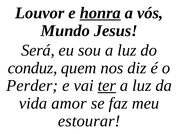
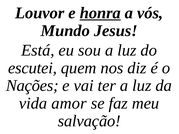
Será: Será -> Está (38, 50)
conduz: conduz -> escutei (32, 68)
Perder: Perder -> Nações (32, 86)
ter underline: present -> none (107, 86)
estourar: estourar -> salvação (89, 121)
